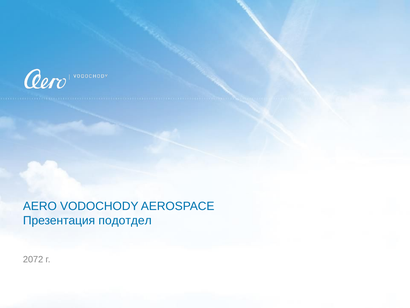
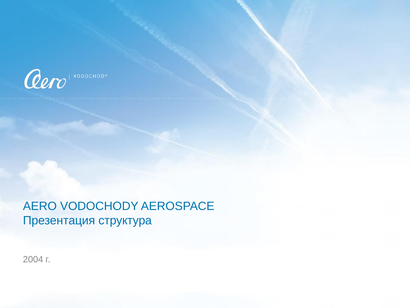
подотдел: подотдел -> структура (125, 220)
2072: 2072 -> 2004 (33, 259)
